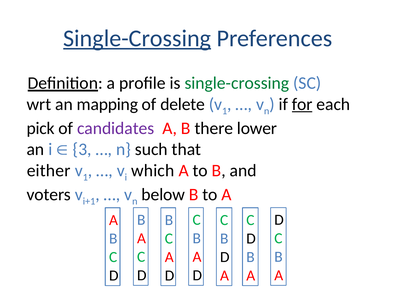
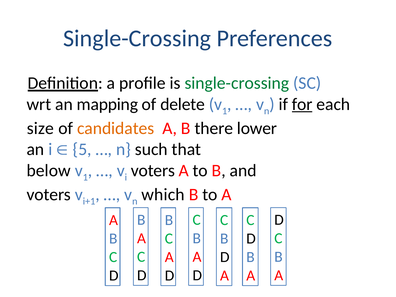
Single-Crossing underline: present -> none (137, 38)
pick: pick -> size (40, 128)
candidates colour: purple -> orange (116, 128)
3: 3 -> 5 (82, 149)
either: either -> below (49, 171)
i which: which -> voters (153, 171)
below: below -> which (163, 195)
